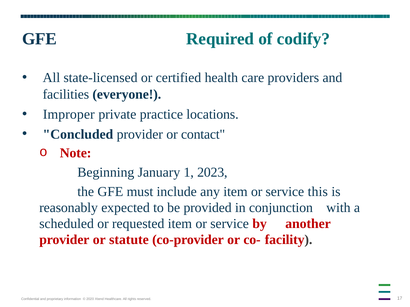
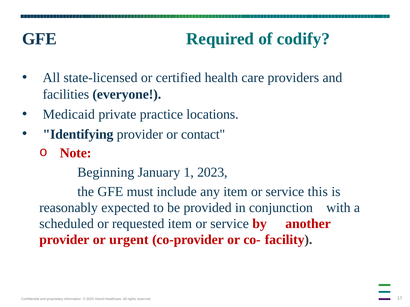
Improper: Improper -> Medicaid (69, 114)
Concluded: Concluded -> Identifying (78, 134)
statute: statute -> urgent (129, 240)
